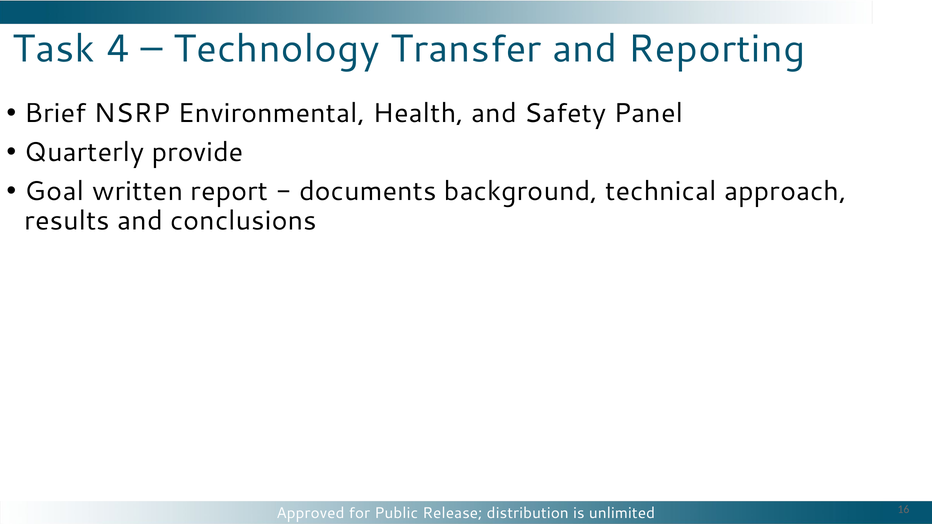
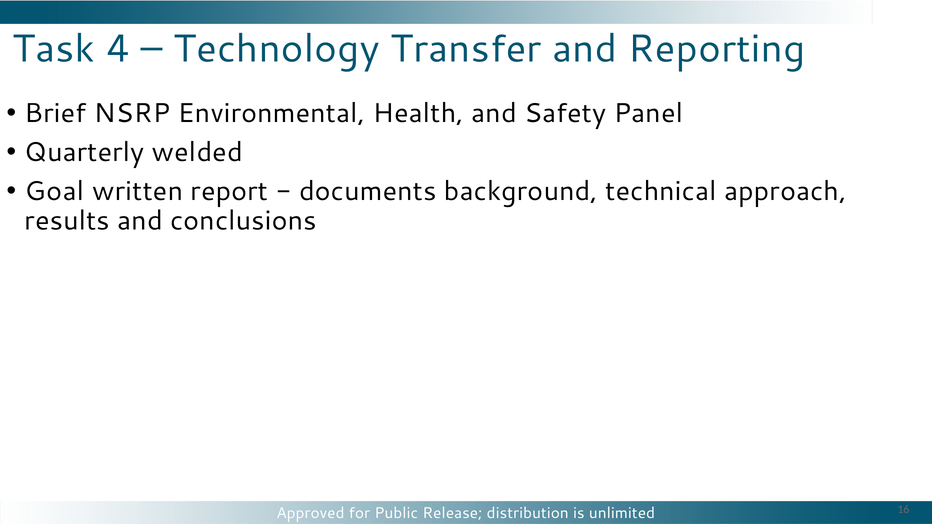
provide: provide -> welded (197, 153)
